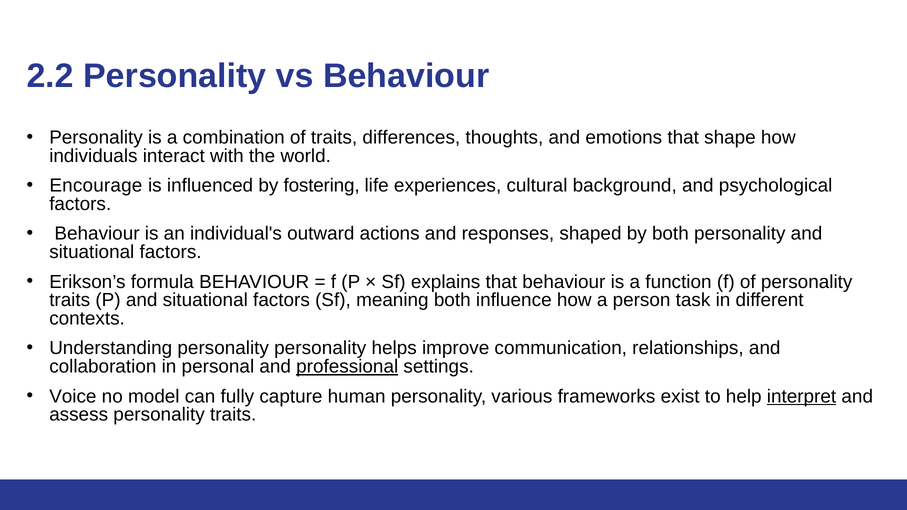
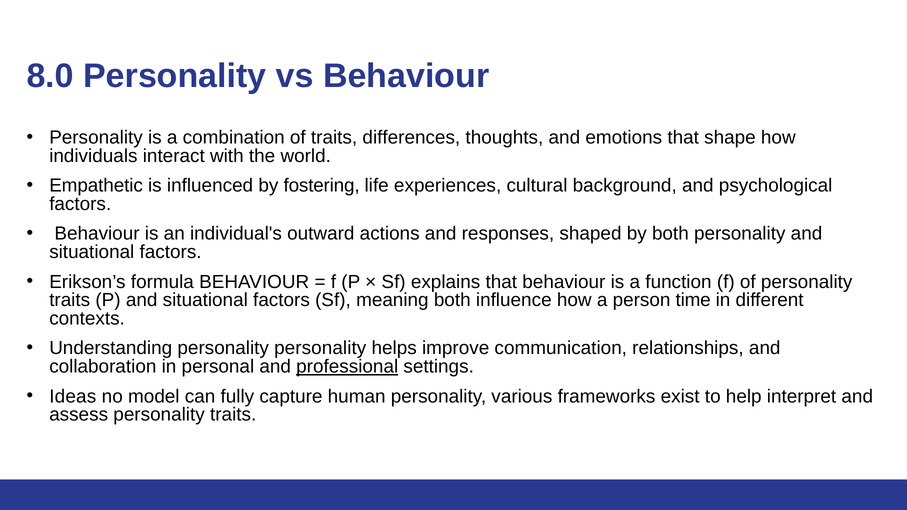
2.2: 2.2 -> 8.0 (50, 76)
Encourage: Encourage -> Empathetic (96, 186)
task: task -> time (693, 300)
Voice: Voice -> Ideas (73, 396)
interpret underline: present -> none (802, 396)
